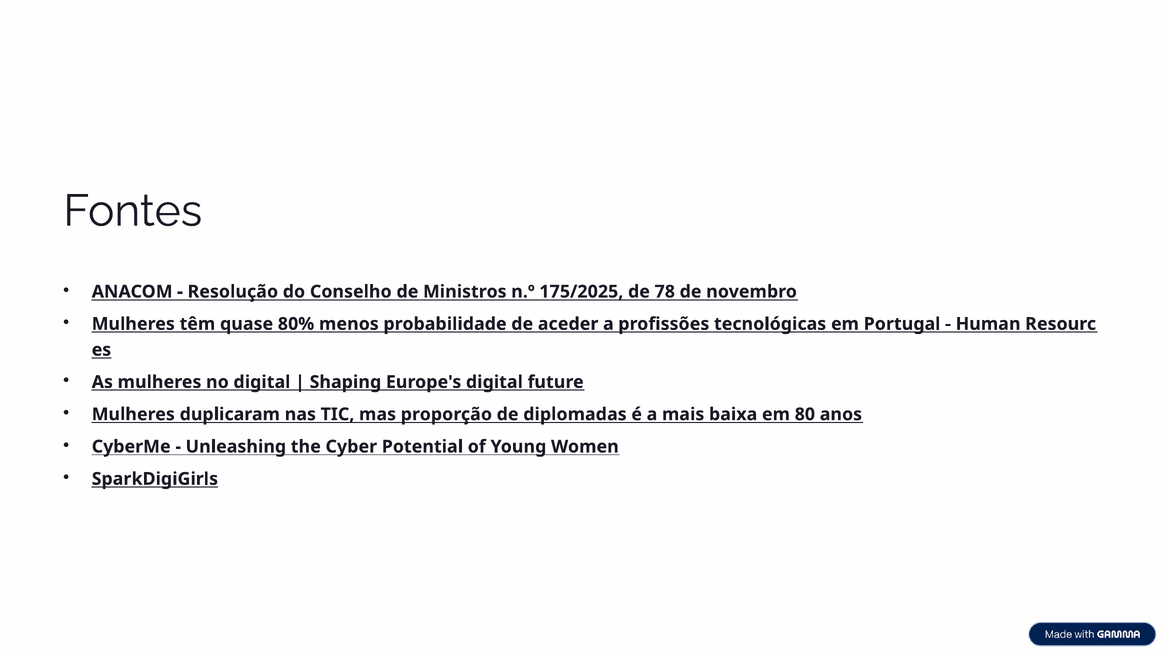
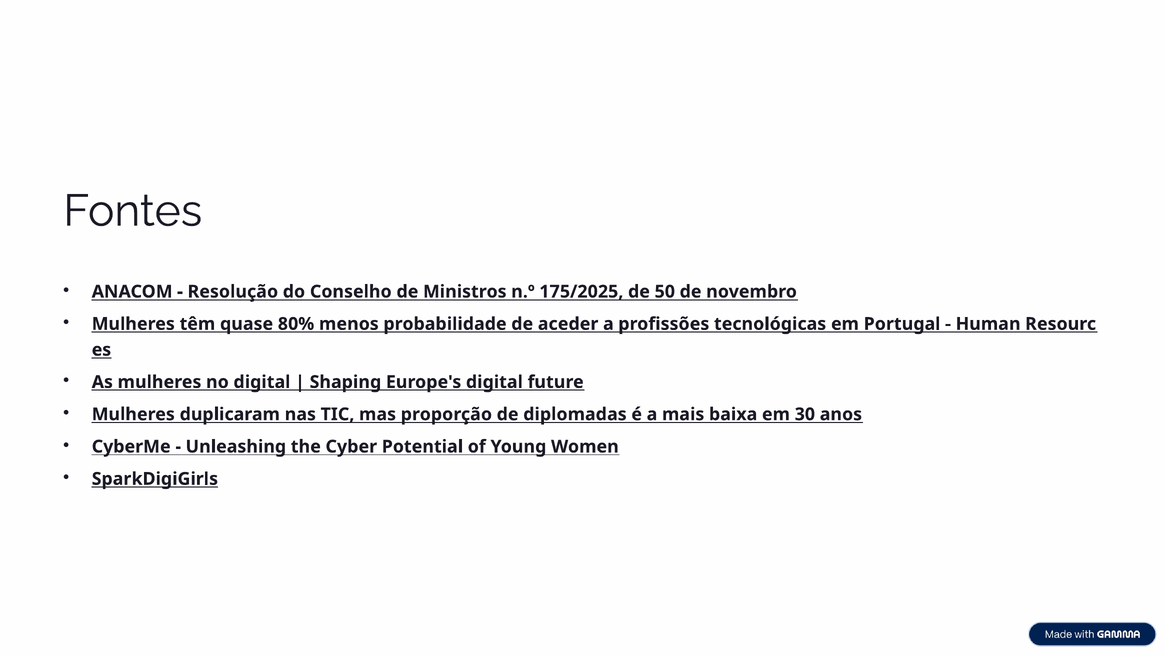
78: 78 -> 50 (665, 292)
80: 80 -> 30 (805, 414)
